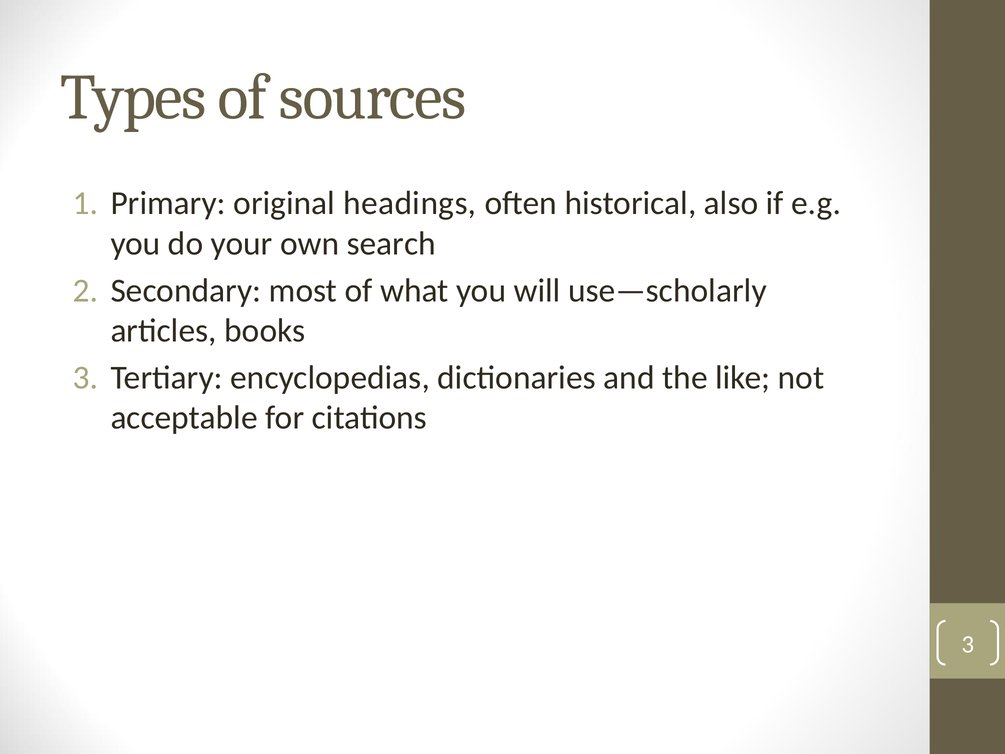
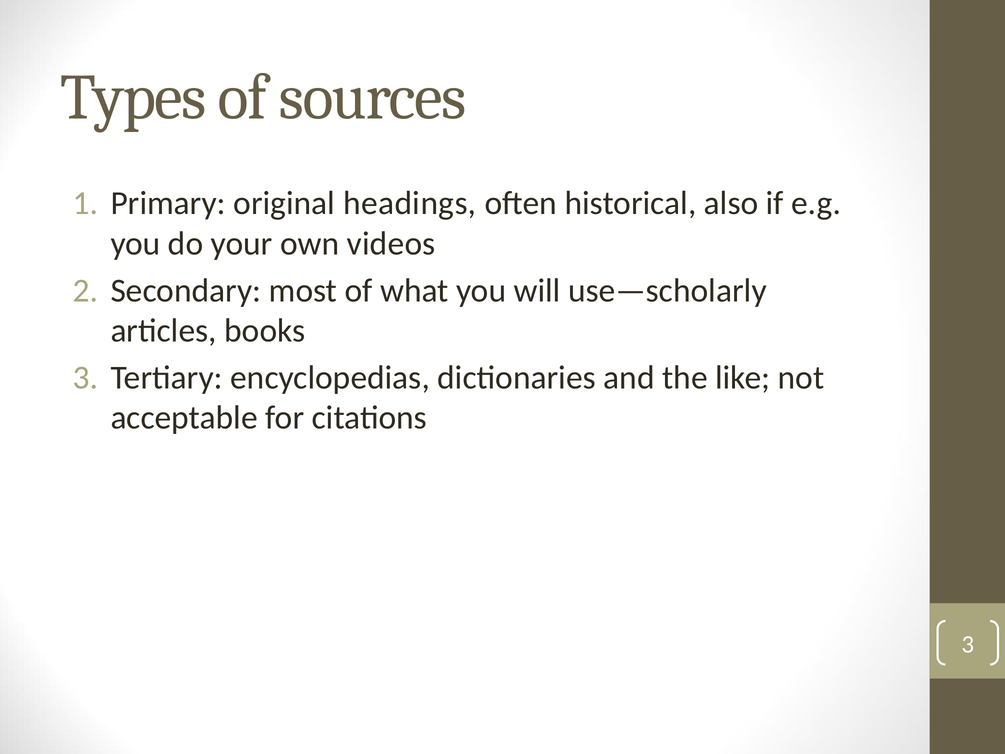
search: search -> videos (391, 244)
